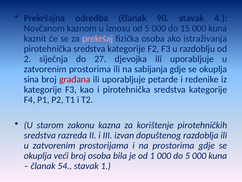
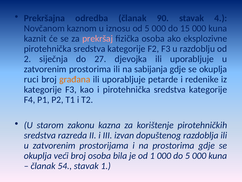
istraživanja: istraživanja -> eksplozivne (205, 39)
sina: sina -> ruci (31, 79)
građana colour: red -> orange (75, 79)
